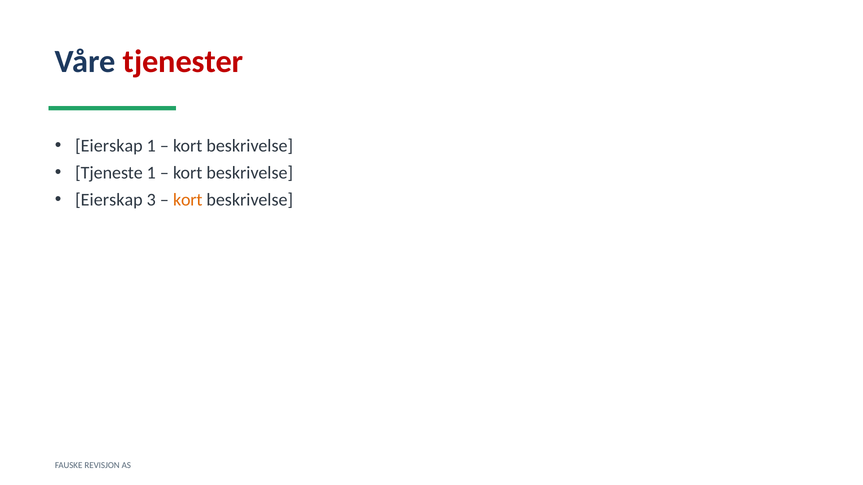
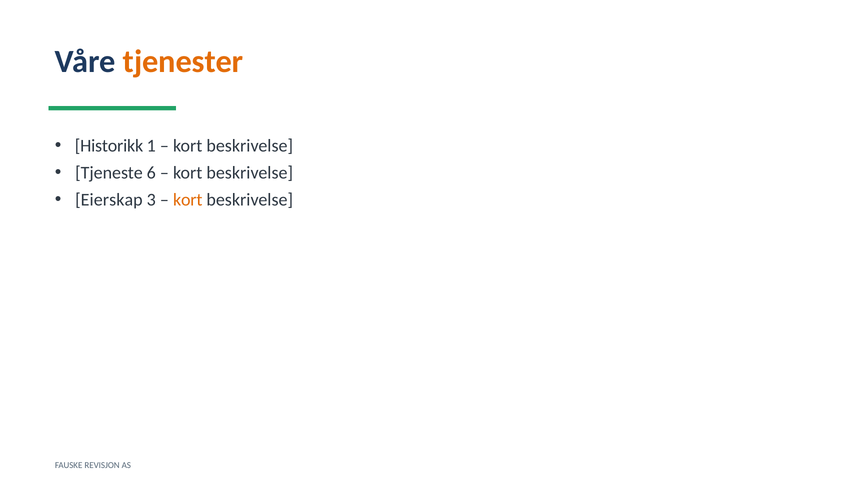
tjenester colour: red -> orange (183, 62)
Eierskap: Eierskap -> Historikk (109, 146)
Tjeneste 1: 1 -> 6 (151, 173)
